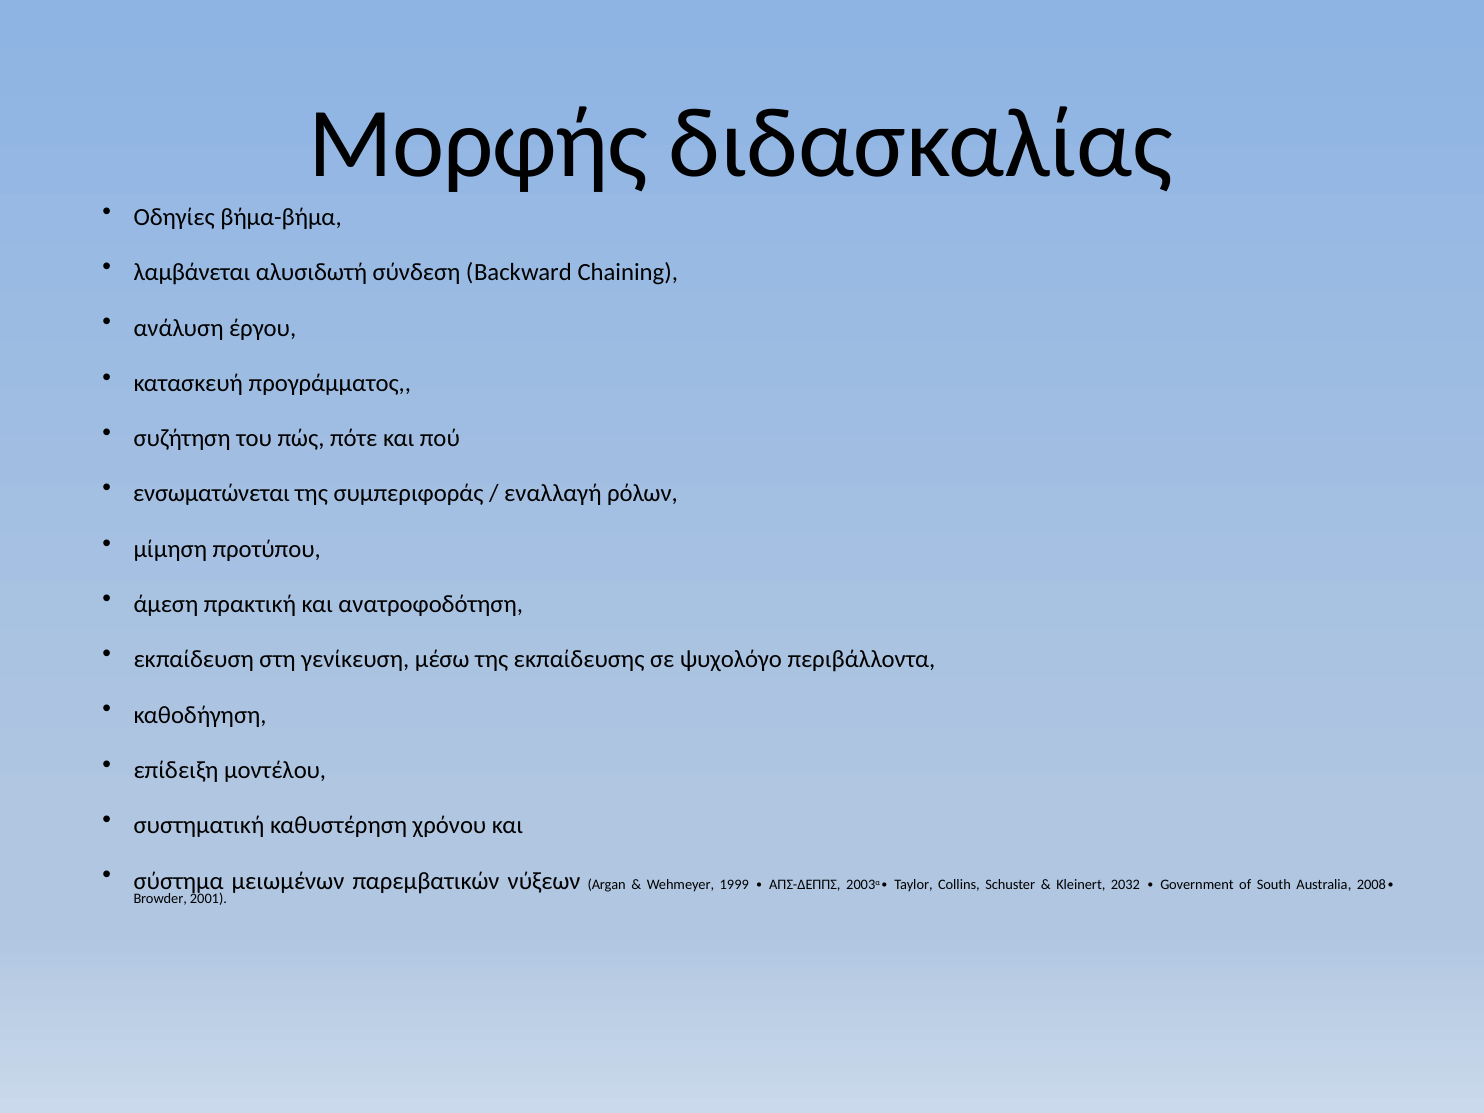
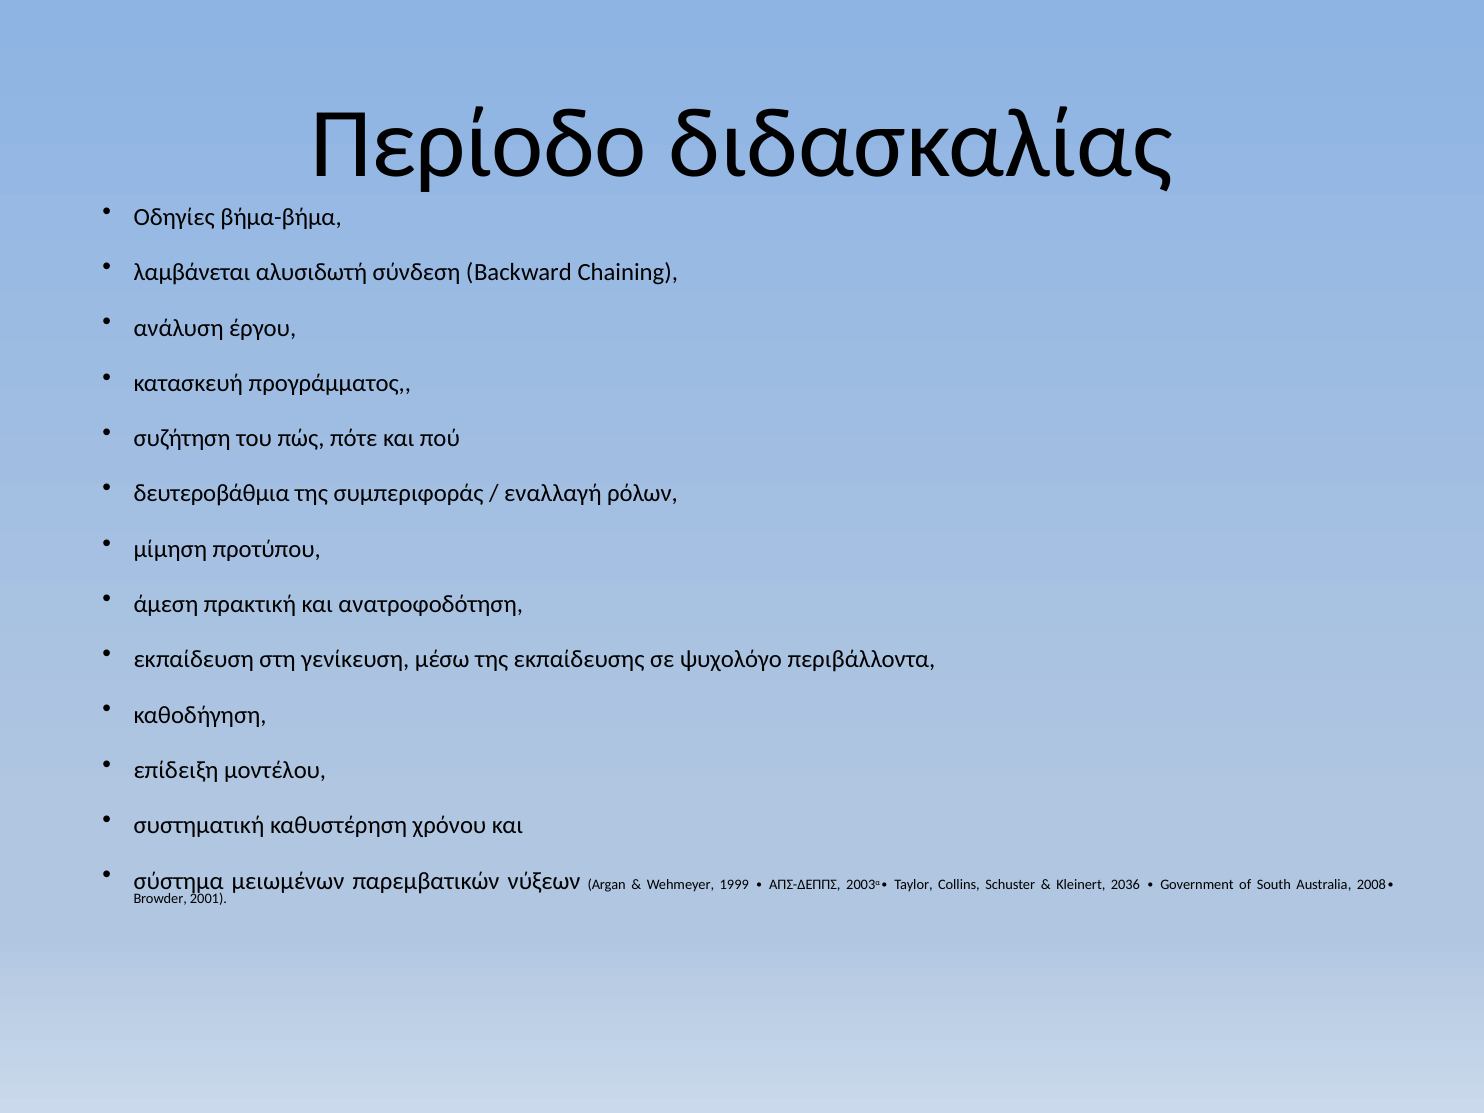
Μορφής: Μορφής -> Περίοδο (478, 144)
ενσωματώνεται: ενσωματώνεται -> δευτεροβάθμια (212, 494)
2032: 2032 -> 2036 (1125, 885)
